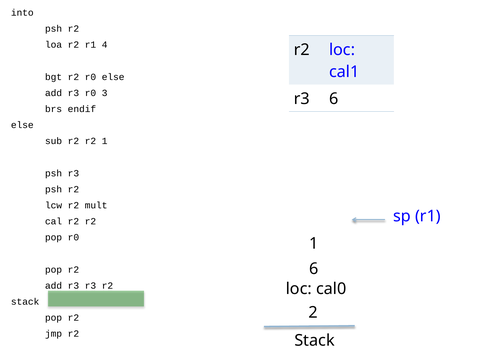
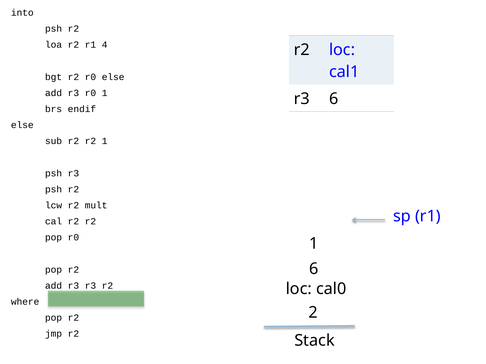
r0 3: 3 -> 1 (105, 93)
stack: stack -> where (25, 302)
